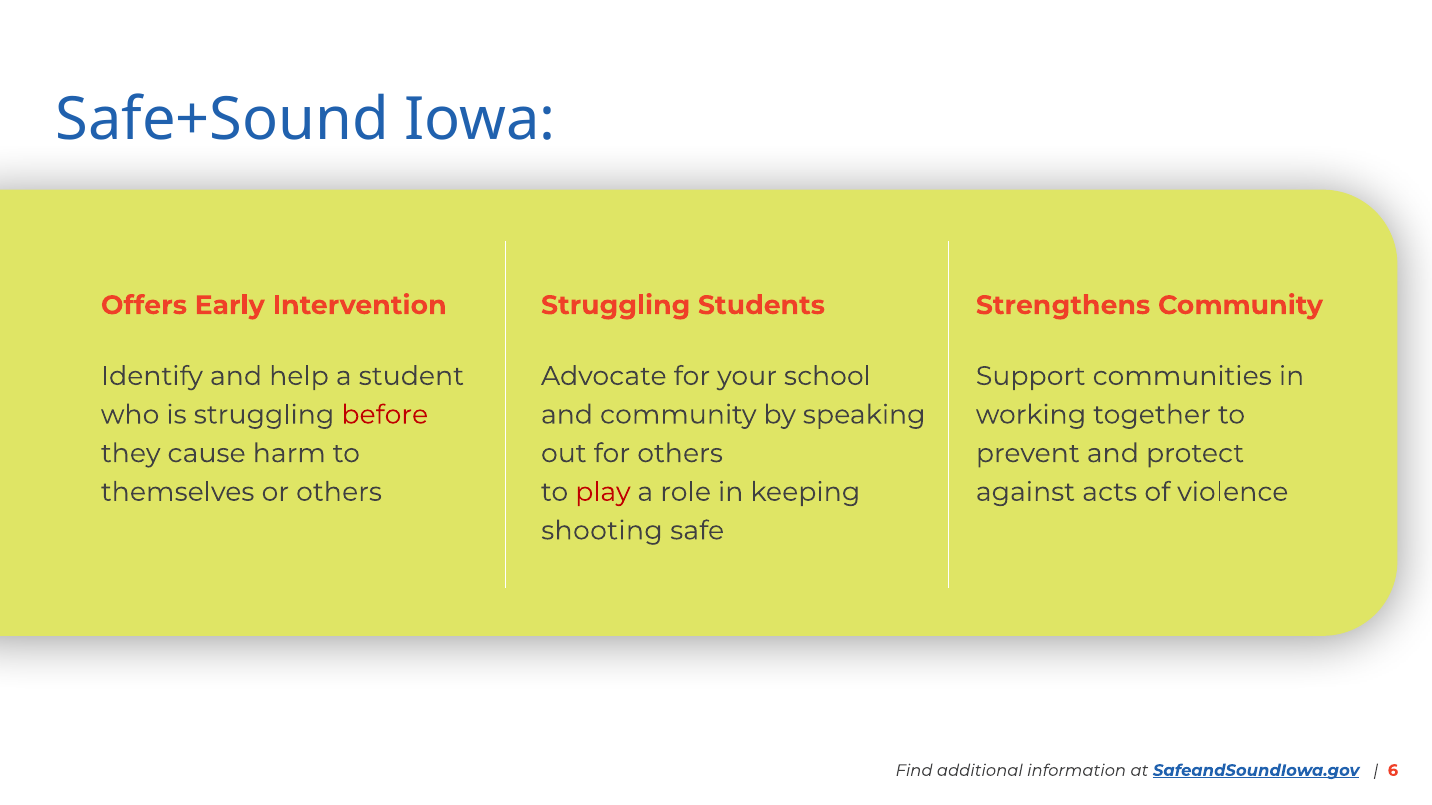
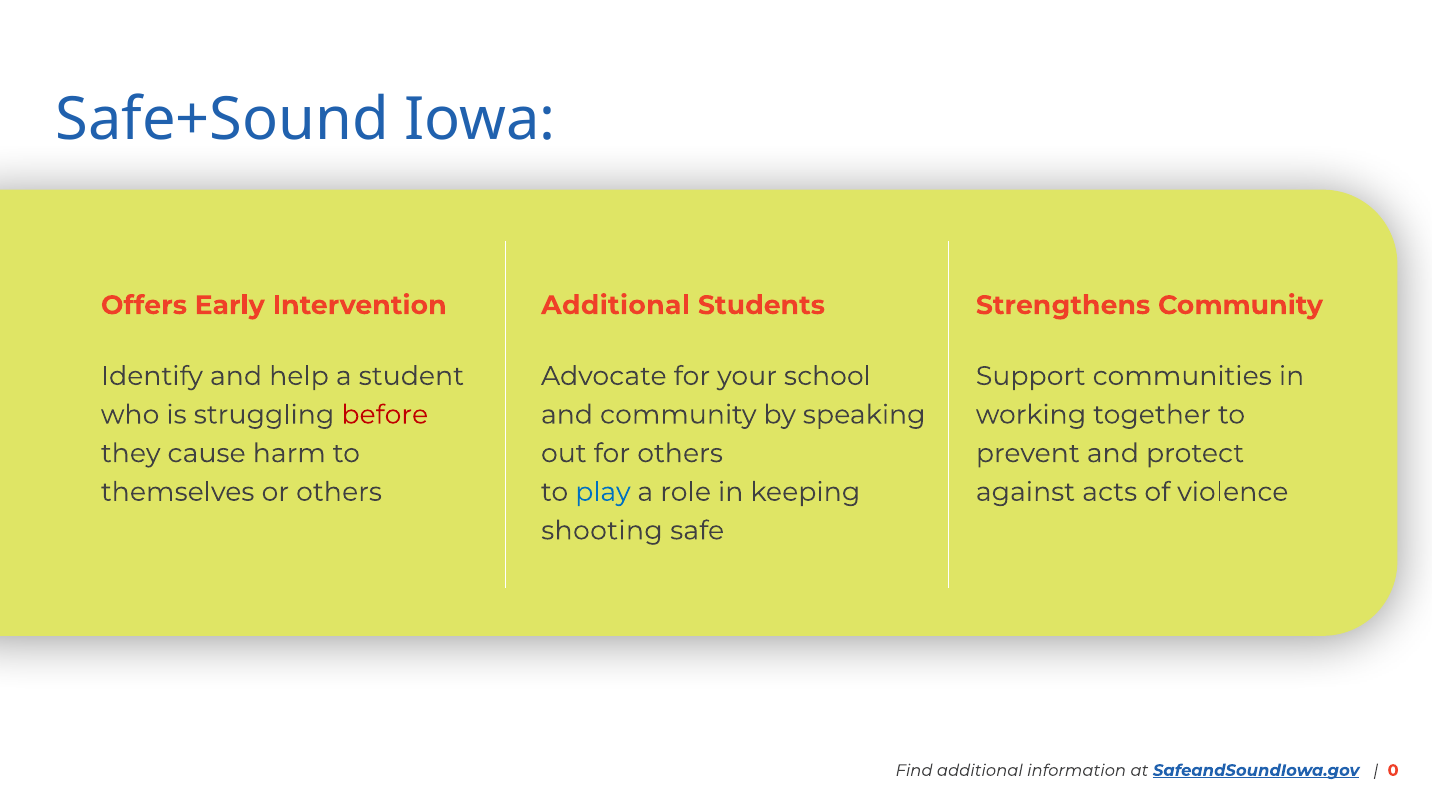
Struggling: Struggling -> Additional (616, 305)
play colour: red -> blue (603, 492)
6: 6 -> 0 (1393, 771)
